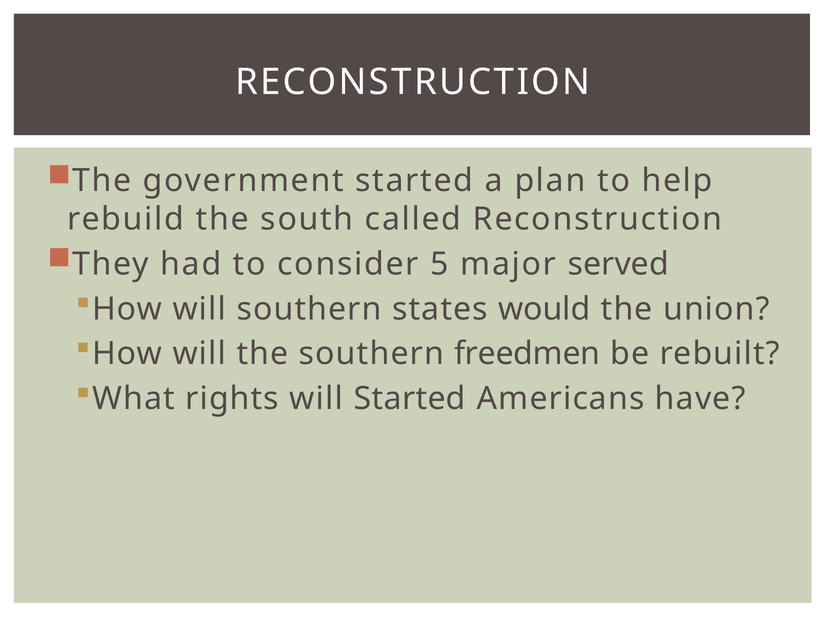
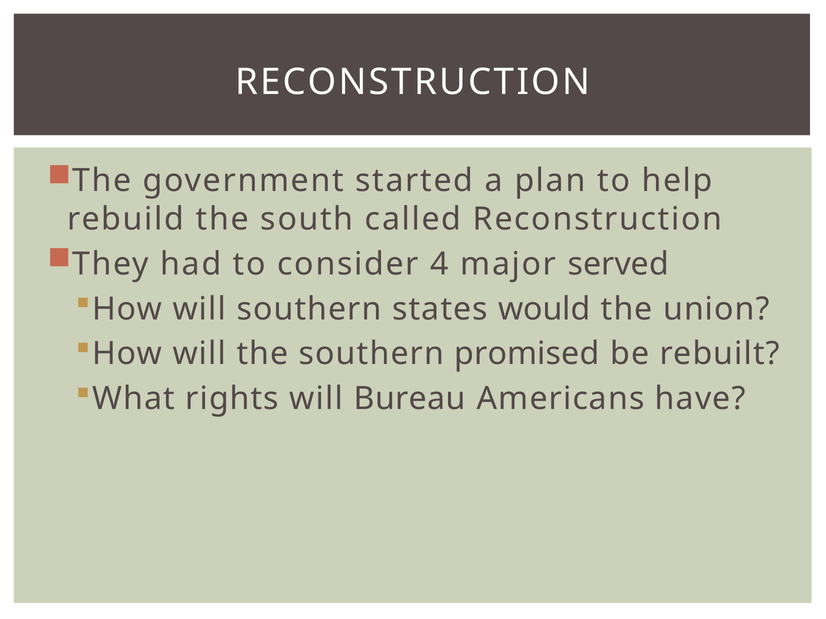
5: 5 -> 4 (439, 264)
freedmen: freedmen -> promised (527, 354)
will Started: Started -> Bureau (410, 399)
